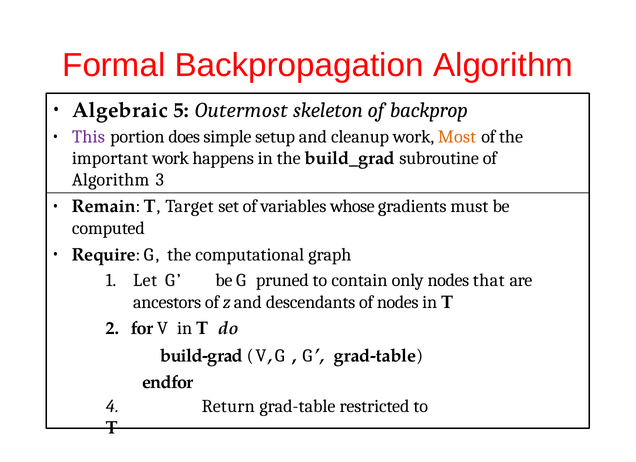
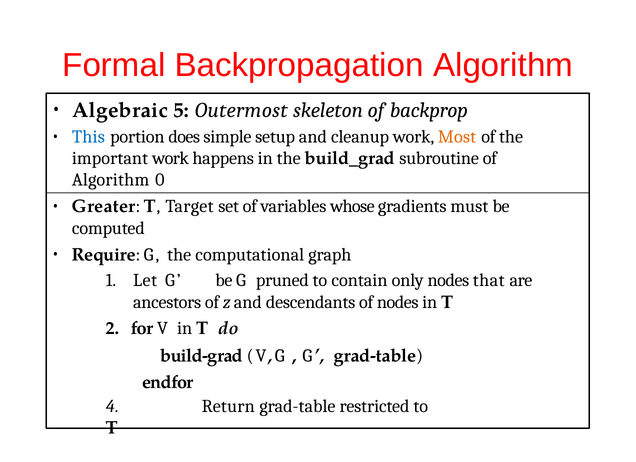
This colour: purple -> blue (88, 137)
3: 3 -> 0 (160, 180)
Remain: Remain -> Greater (104, 207)
